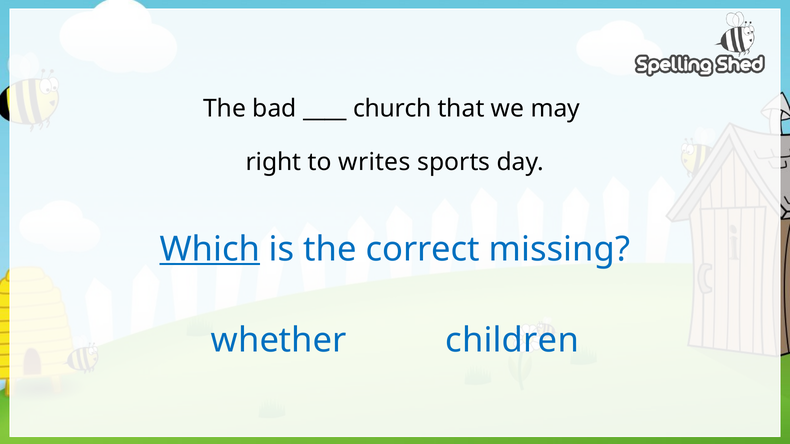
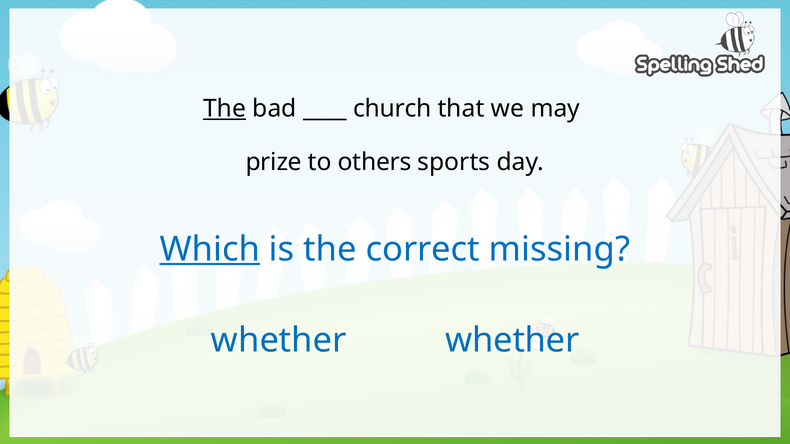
The underline: none -> present (225, 109)
right: right -> prize (274, 162)
writes: writes -> others (375, 162)
whether children: children -> whether (512, 341)
